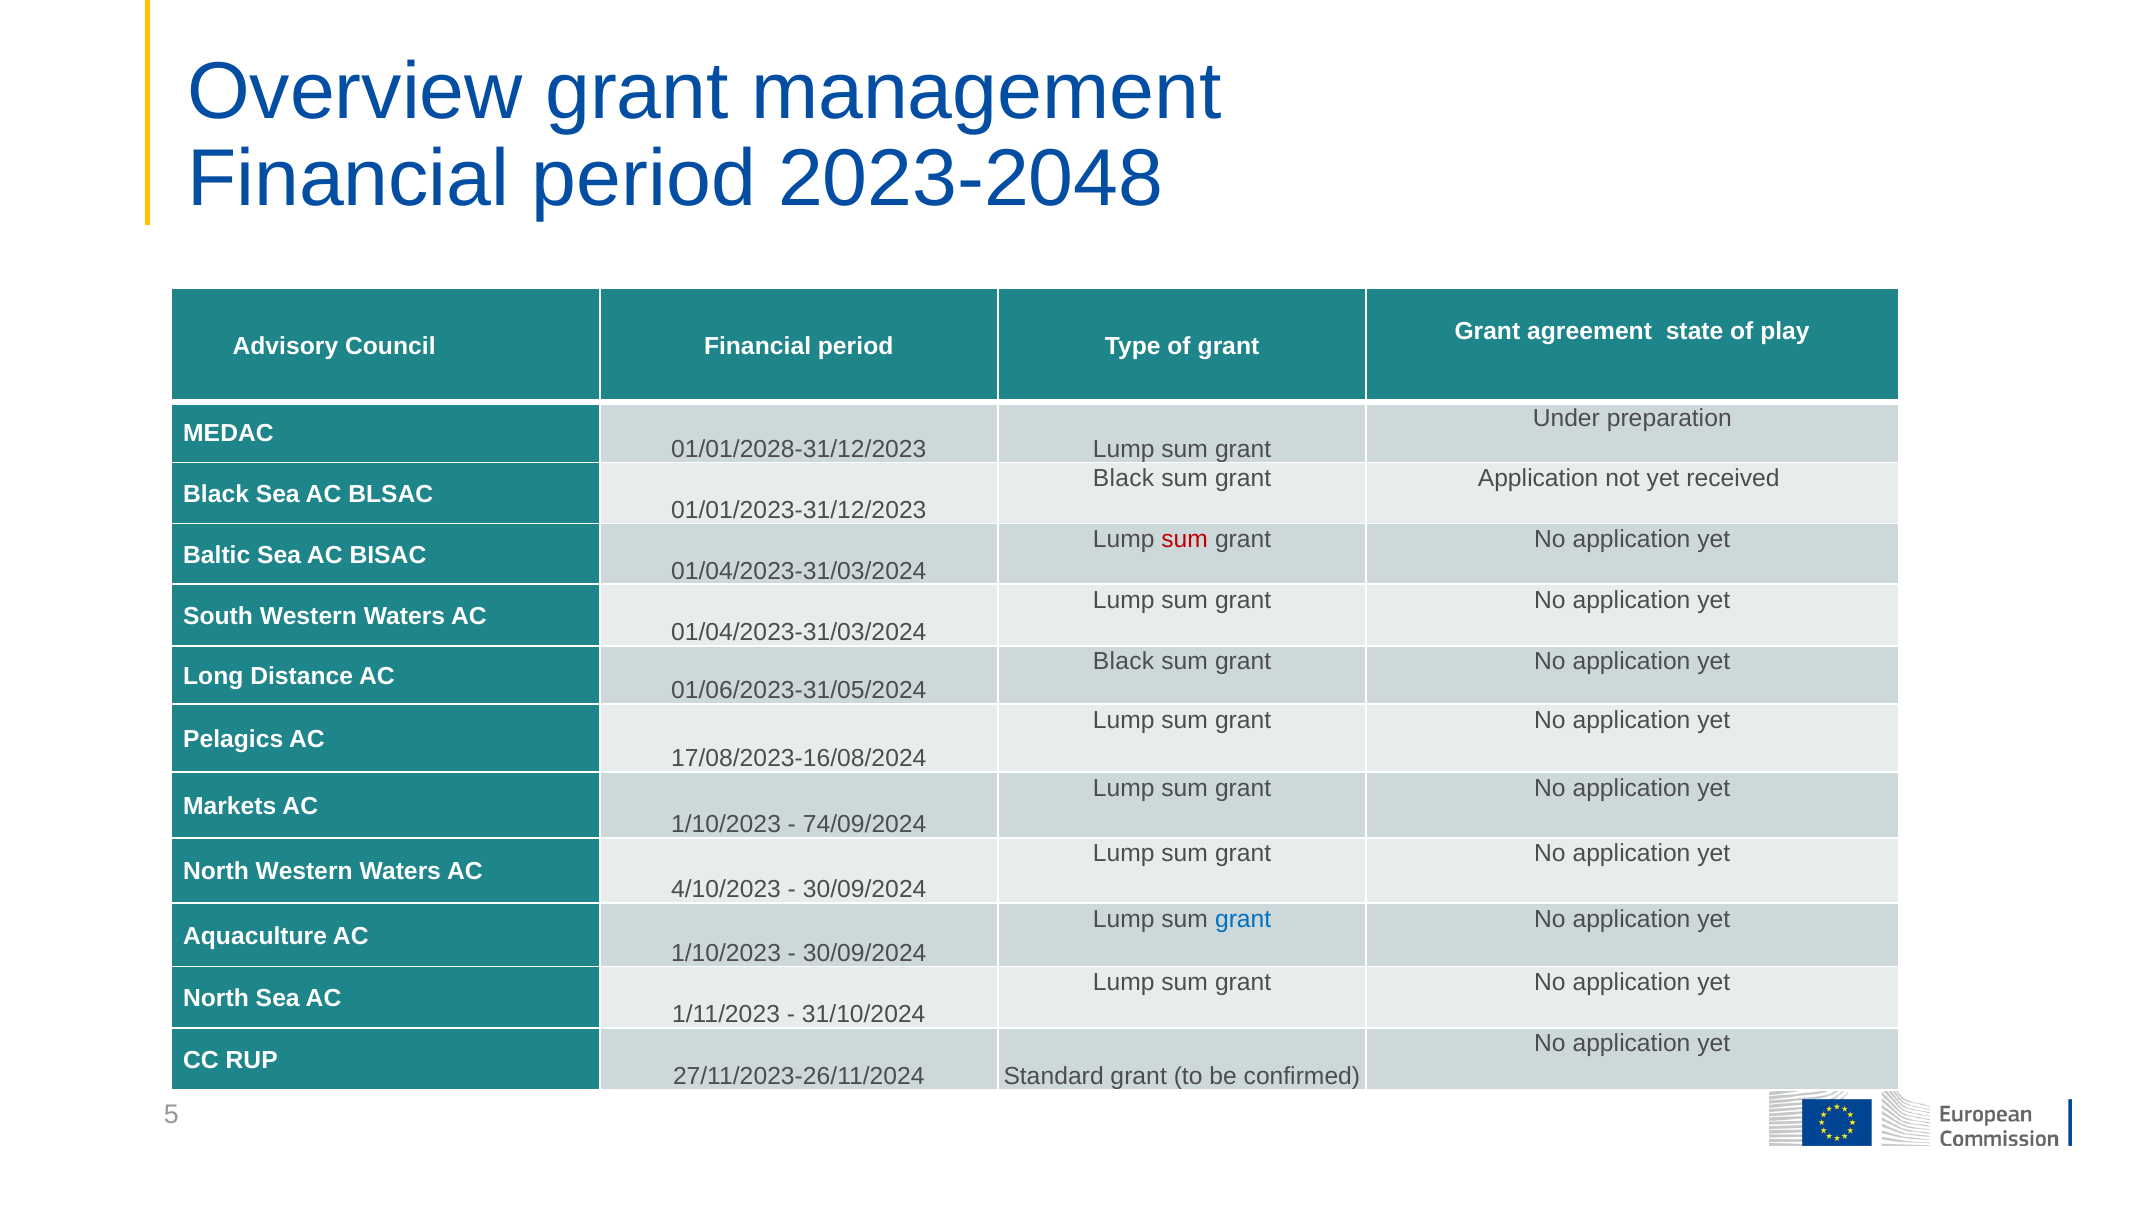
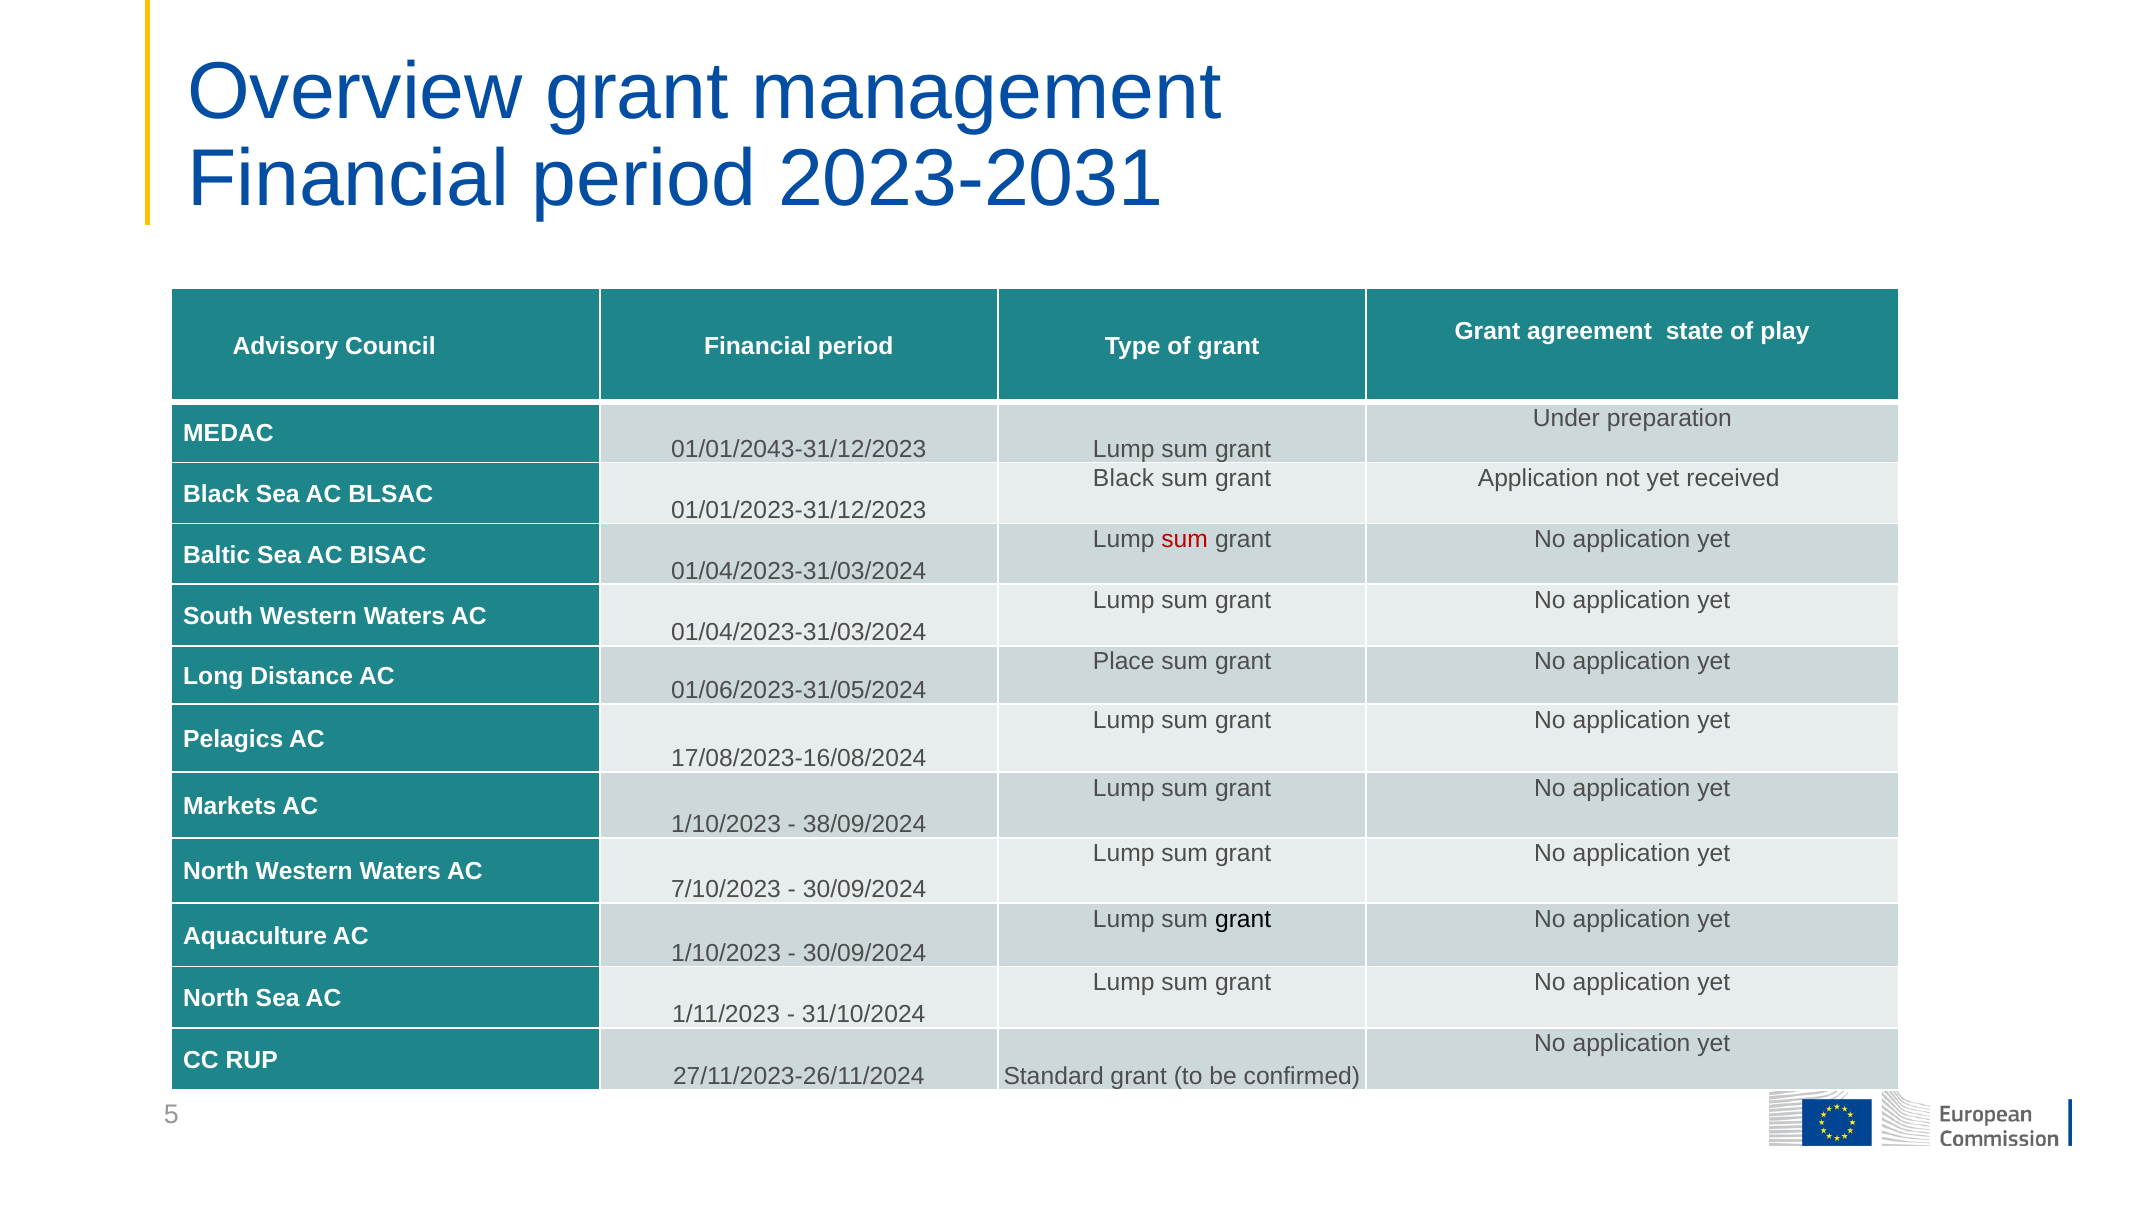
2023-2048: 2023-2048 -> 2023-2031 (971, 179)
01/01/2028-31/12/2023: 01/01/2028-31/12/2023 -> 01/01/2043-31/12/2023 (799, 449)
Black: Black -> Place (1124, 662)
74/09/2024: 74/09/2024 -> 38/09/2024 (865, 825)
4/10/2023: 4/10/2023 -> 7/10/2023 (726, 890)
grant colour: blue -> black (1243, 919)
